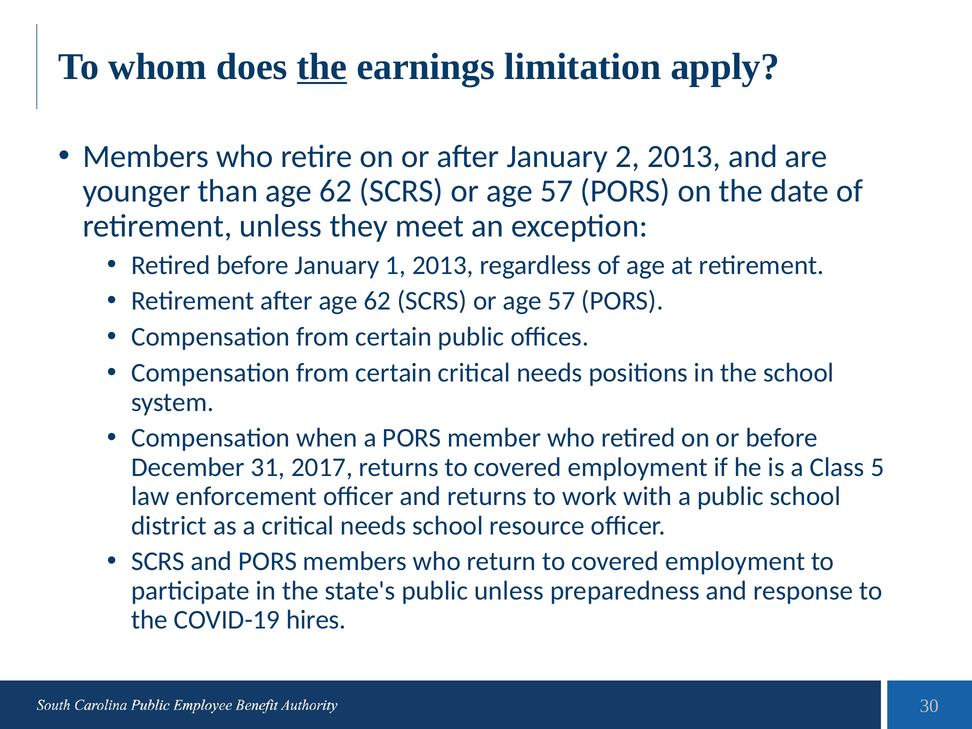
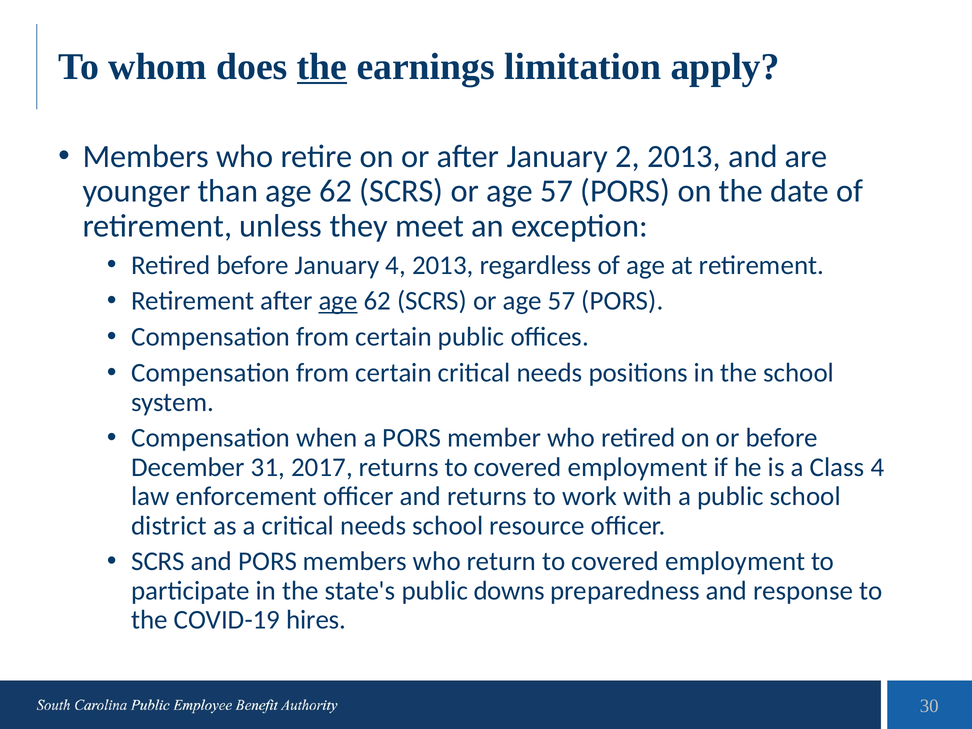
January 1: 1 -> 4 (396, 265)
age underline: none -> present (338, 301)
Class 5: 5 -> 4 (877, 467)
public unless: unless -> downs (509, 591)
